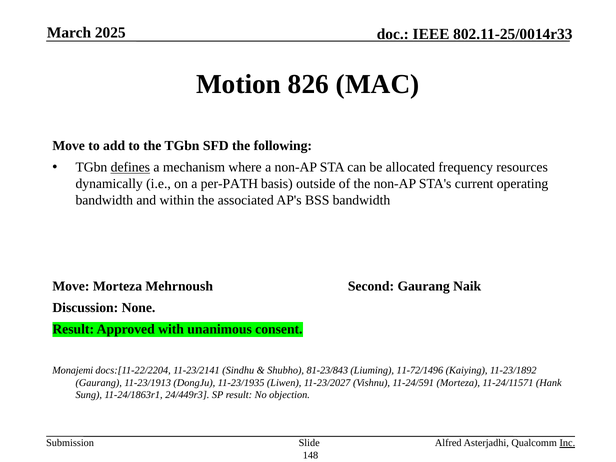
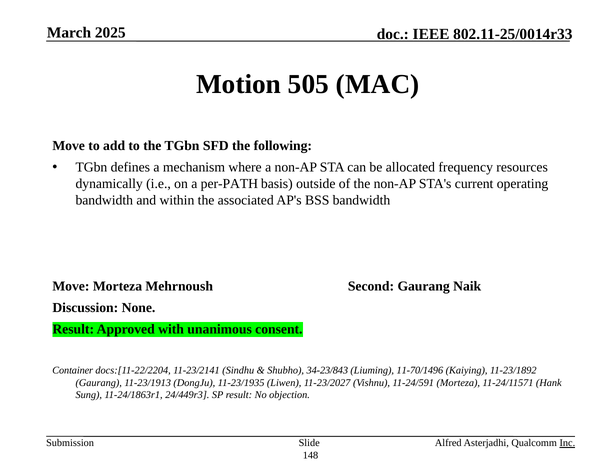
826: 826 -> 505 (309, 84)
defines underline: present -> none (130, 167)
Monajemi: Monajemi -> Container (73, 370)
81-23/843: 81-23/843 -> 34-23/843 (327, 370)
11-72/1496: 11-72/1496 -> 11-70/1496 (420, 370)
